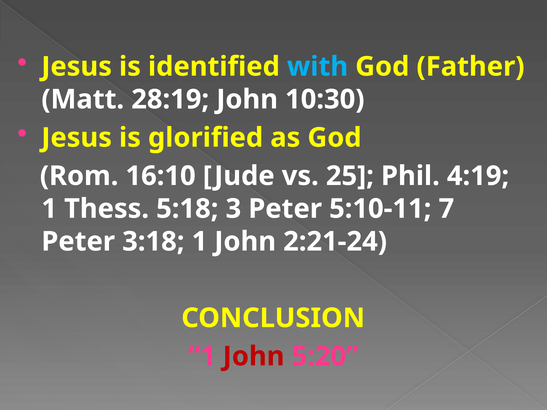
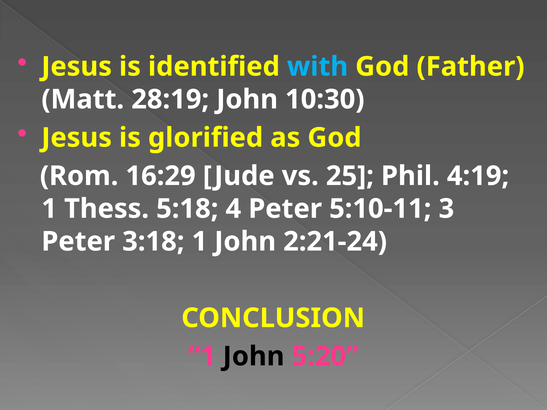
16:10: 16:10 -> 16:29 (161, 176)
3: 3 -> 4 (233, 209)
7: 7 -> 3 (446, 209)
John colour: red -> black (254, 357)
